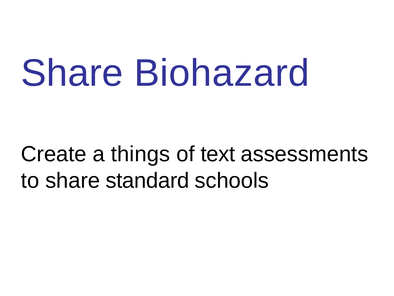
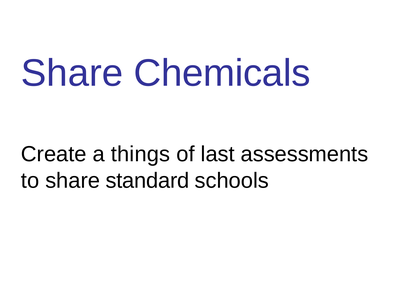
Biohazard: Biohazard -> Chemicals (222, 73)
text: text -> last (218, 154)
